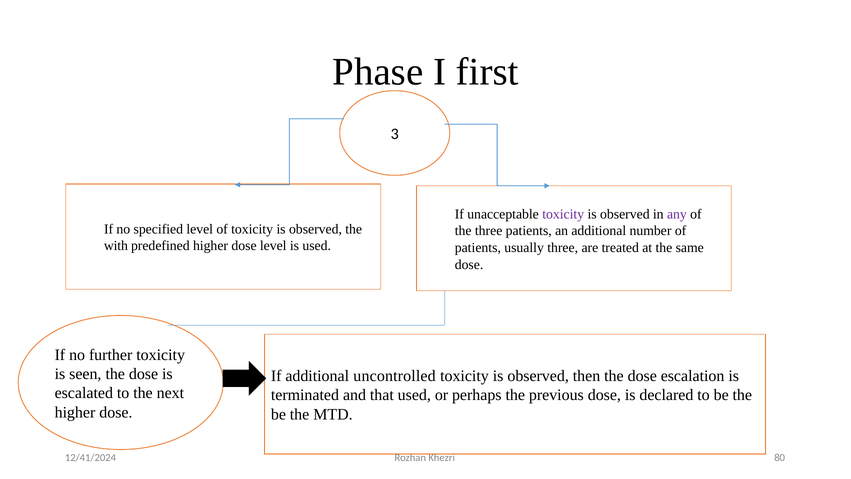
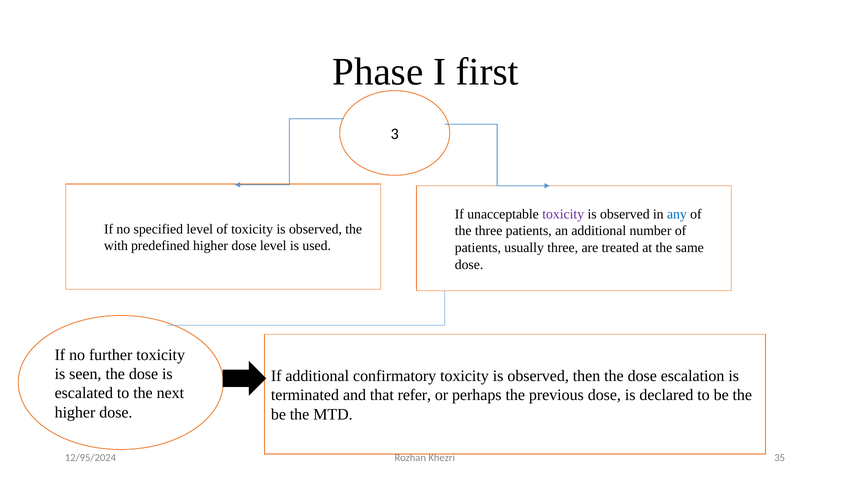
any colour: purple -> blue (677, 214)
uncontrolled: uncontrolled -> confirmatory (395, 376)
that used: used -> refer (414, 395)
12/41/2024: 12/41/2024 -> 12/95/2024 (90, 457)
80: 80 -> 35 (780, 457)
